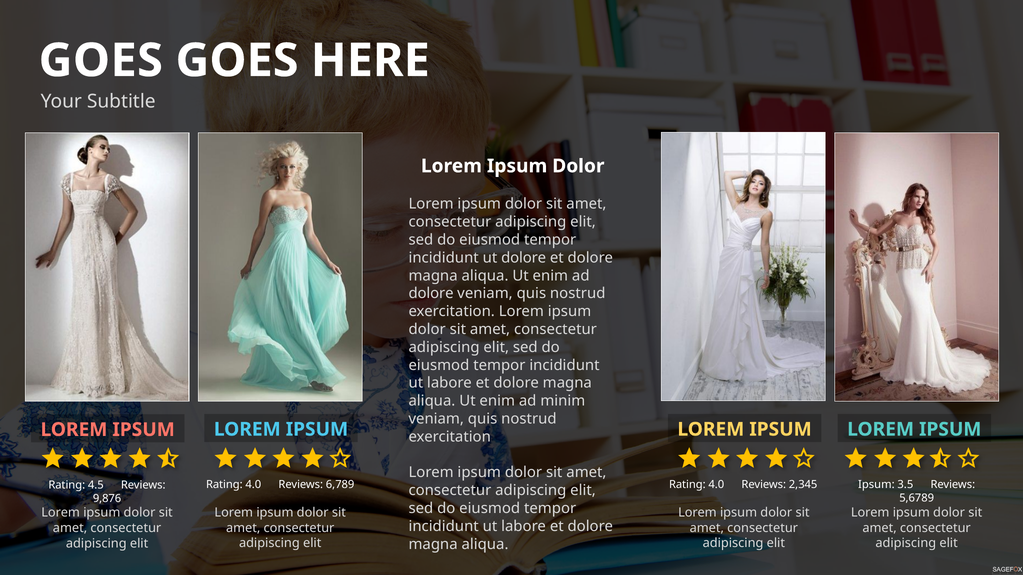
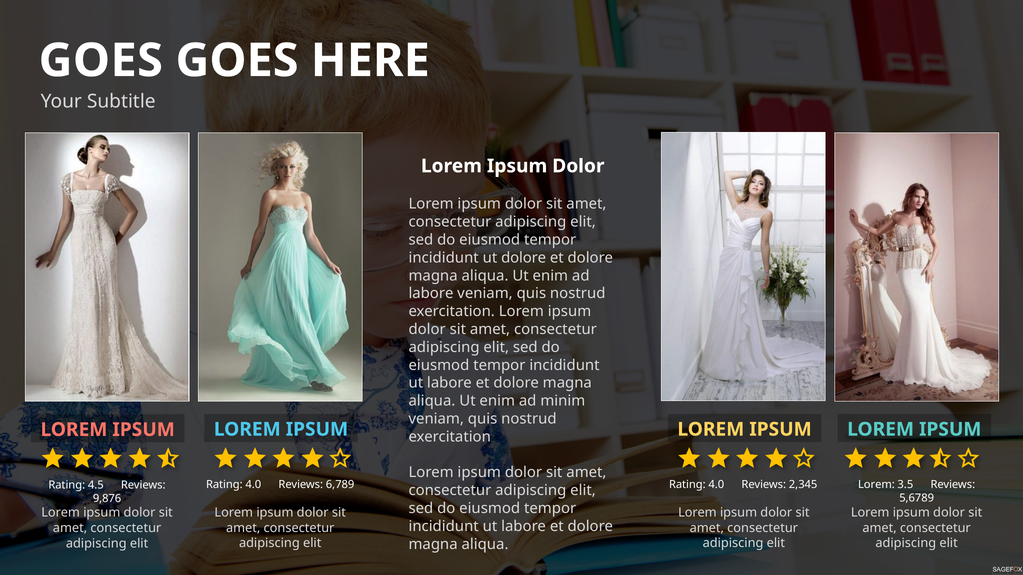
dolore: dolore -> labore (431, 294)
Ipsum: Ipsum -> Lorem (876, 485)
